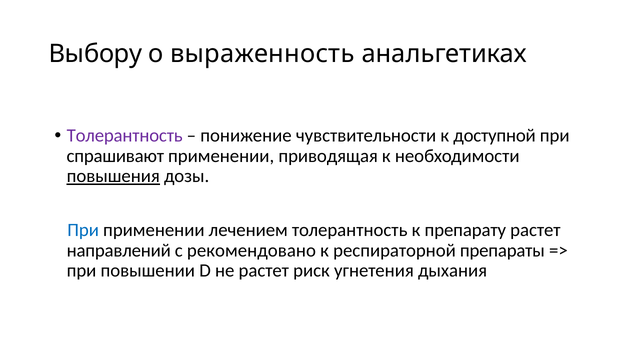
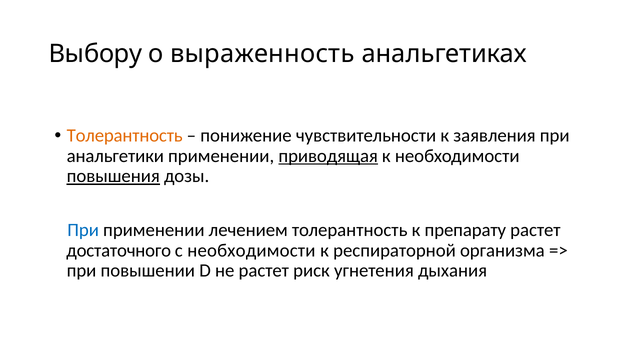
Толерантность colour: purple -> orange (125, 136)
доступной: доступной -> заявления (494, 136)
спрашивают: спрашивают -> анальгетики (115, 156)
приводящая underline: none -> present (328, 156)
направлений: направлений -> достаточного (119, 251)
с рекомендовано: рекомендовано -> необходимости (251, 251)
препараты: препараты -> организма (502, 251)
